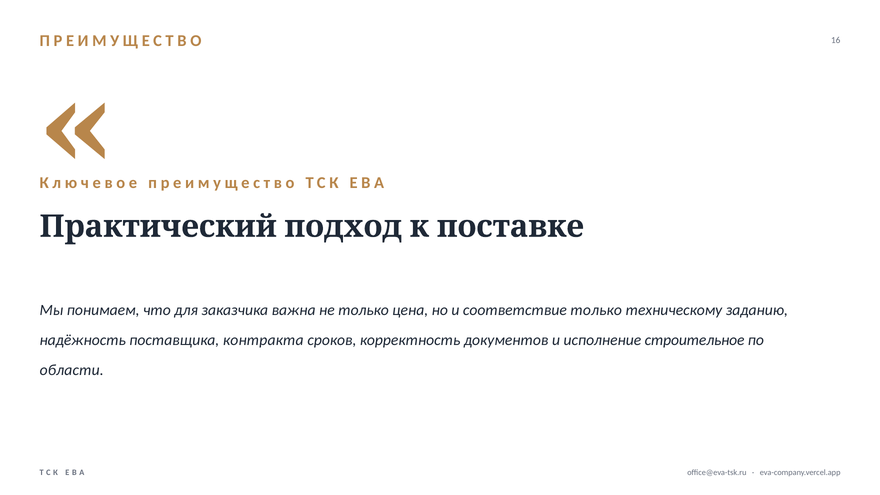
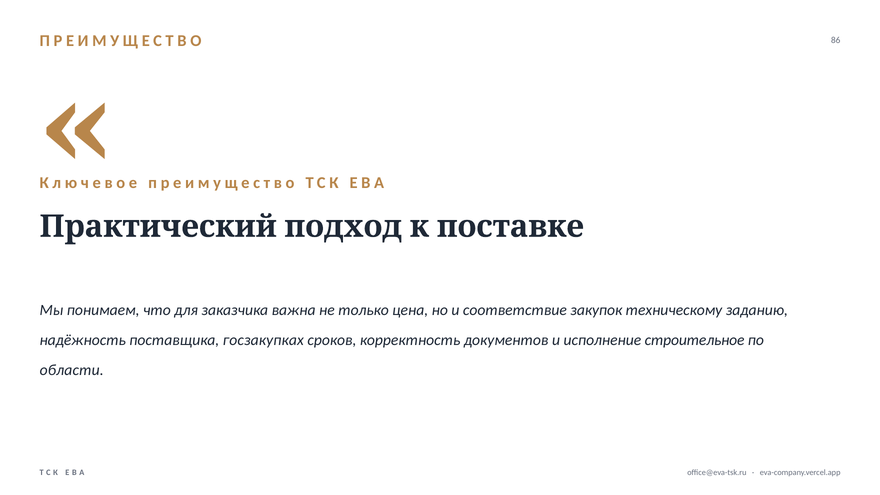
16: 16 -> 86 (836, 40)
соответствие только: только -> закупок (596, 310)
контракта: контракта -> госзакупках (263, 340)
